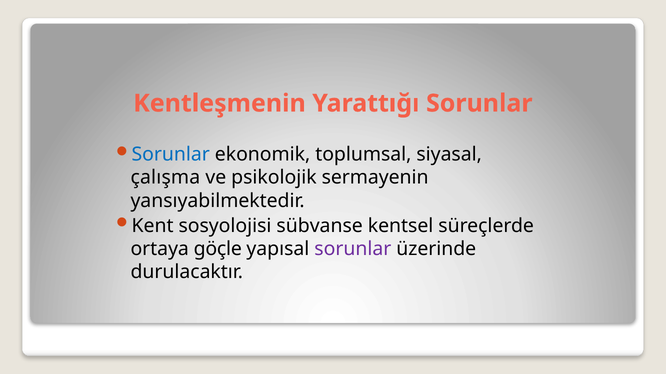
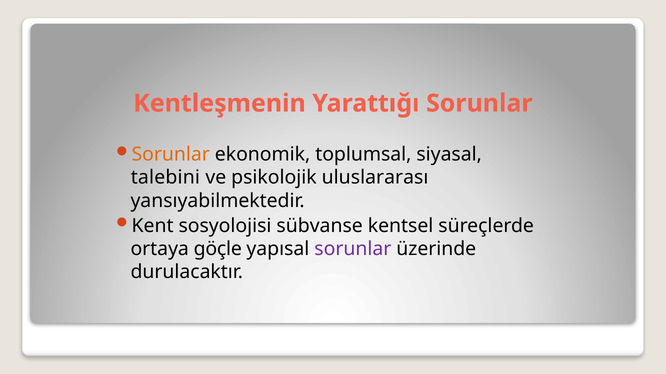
Sorunlar colour: blue -> orange (171, 154)
çalışma: çalışma -> talebini (165, 178)
sermayenin: sermayenin -> uluslararası (375, 178)
